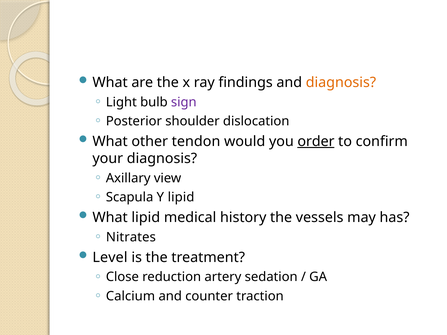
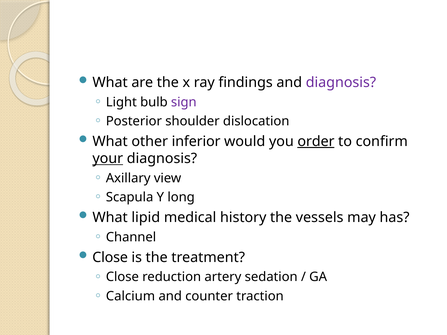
diagnosis colour: orange -> purple (341, 83)
tendon: tendon -> inferior (196, 142)
your underline: none -> present (108, 159)
Y lipid: lipid -> long (181, 197)
Nitrates: Nitrates -> Channel (131, 237)
Level: Level -> Close (110, 258)
